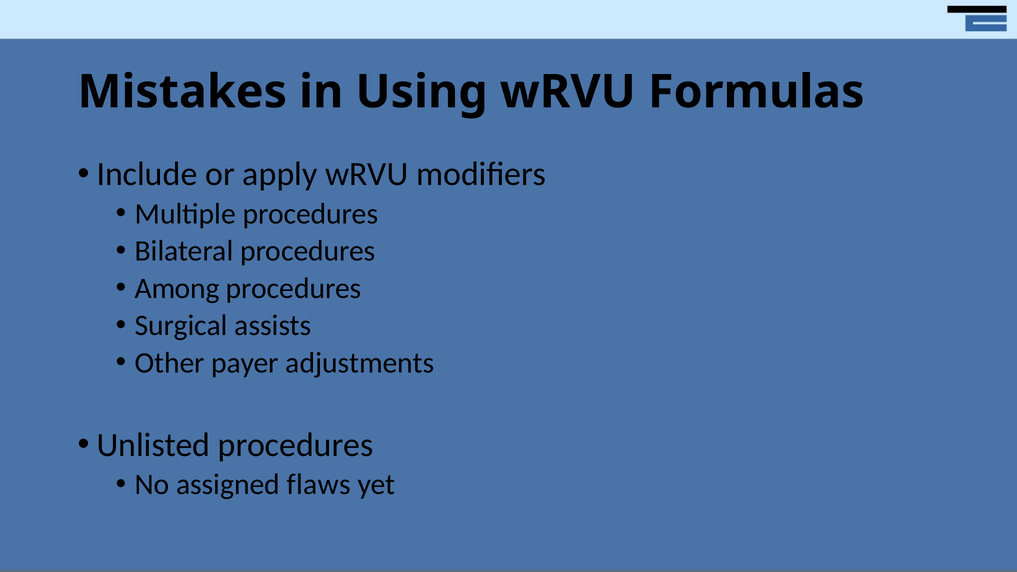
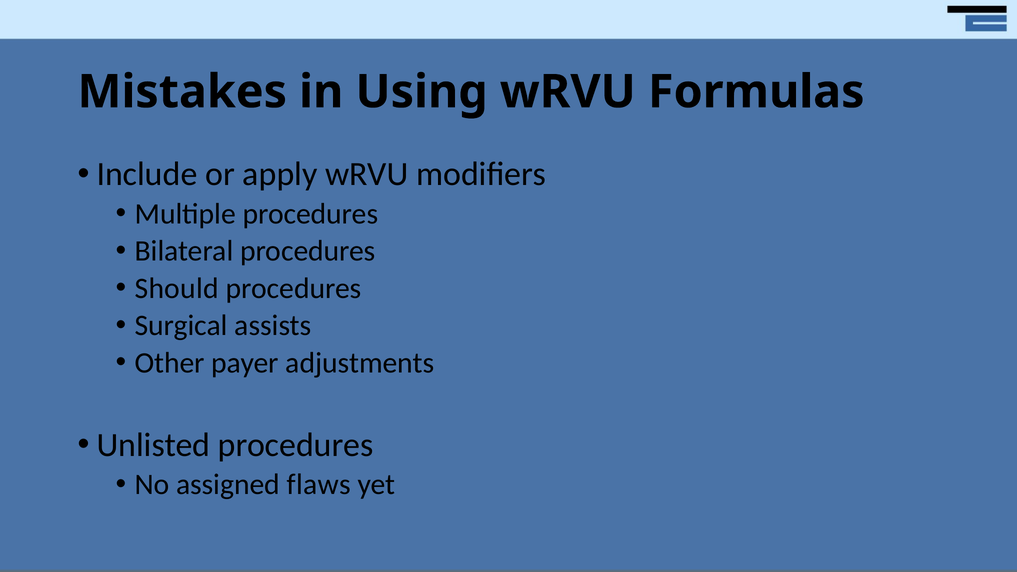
Among: Among -> Should (177, 288)
